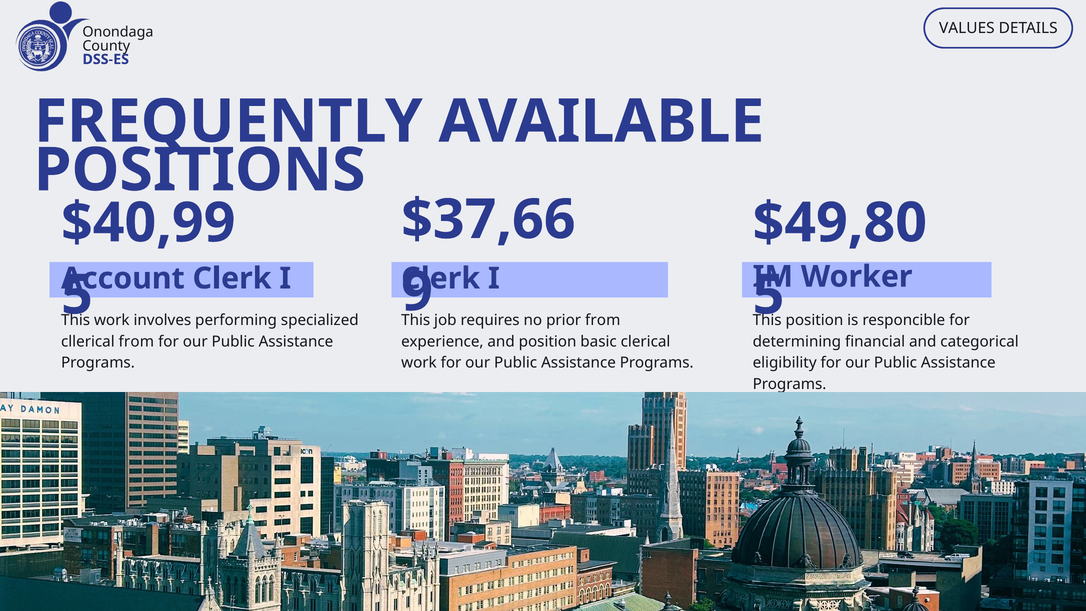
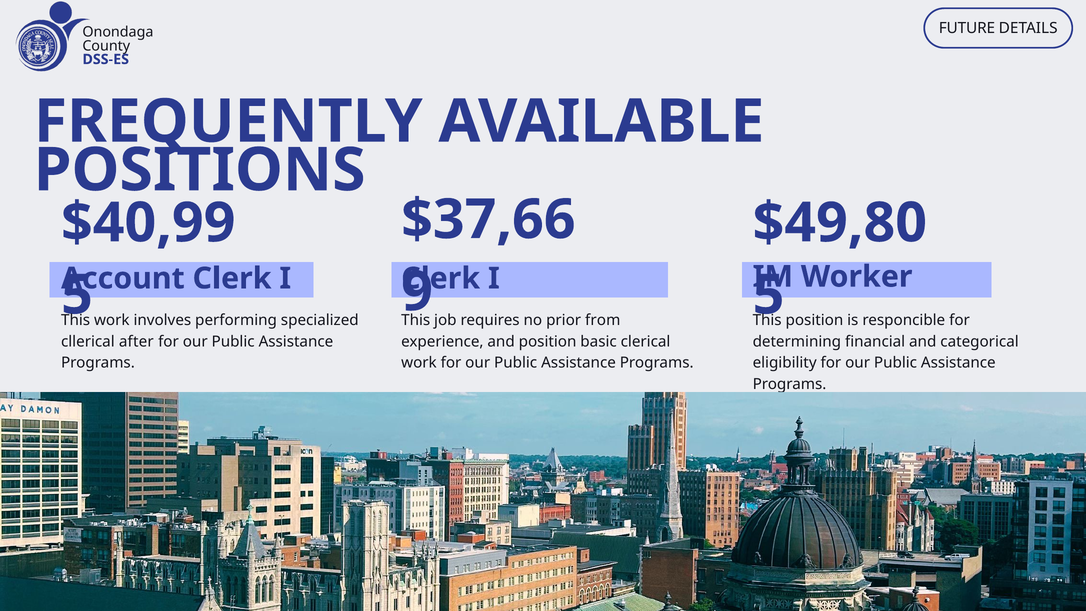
VALUES: VALUES -> FUTURE (967, 28)
cllerical from: from -> after (136, 341)
